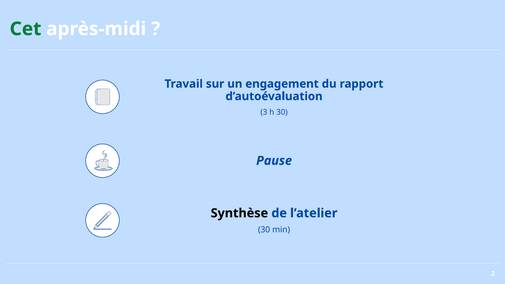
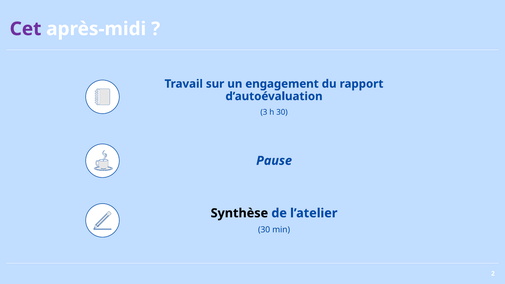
Cet colour: green -> purple (26, 29)
